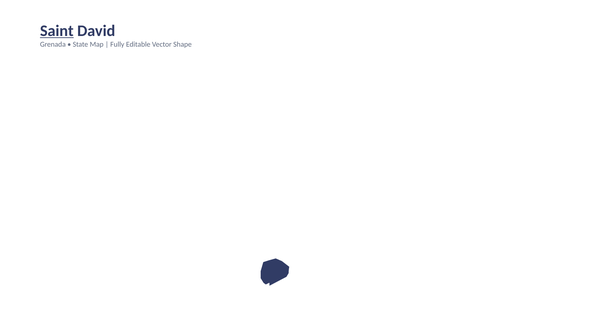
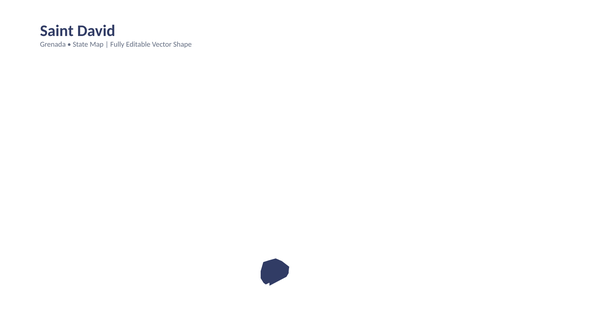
Saint underline: present -> none (57, 31)
